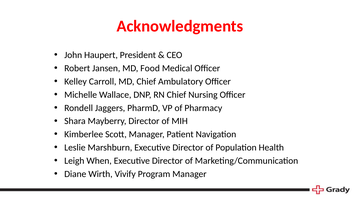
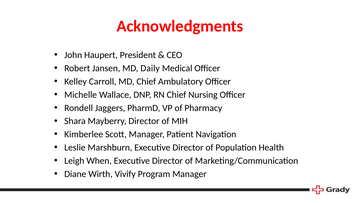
Food: Food -> Daily (150, 68)
